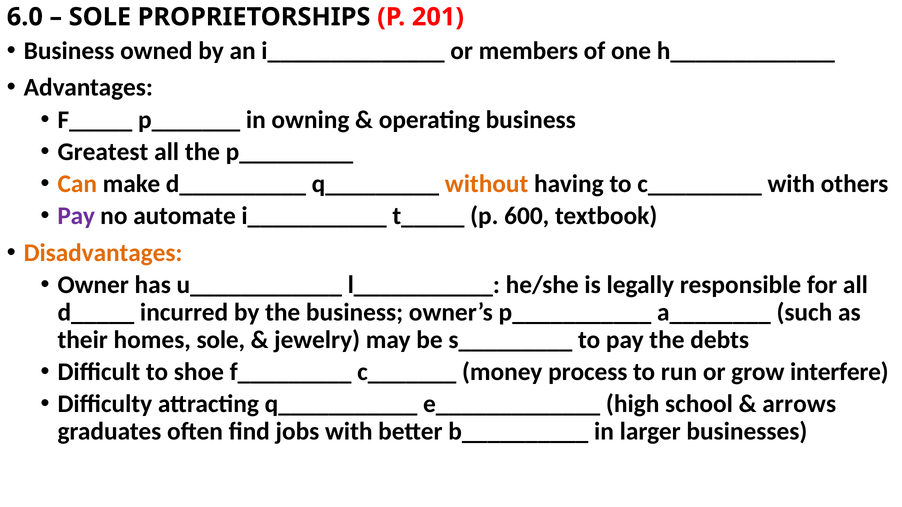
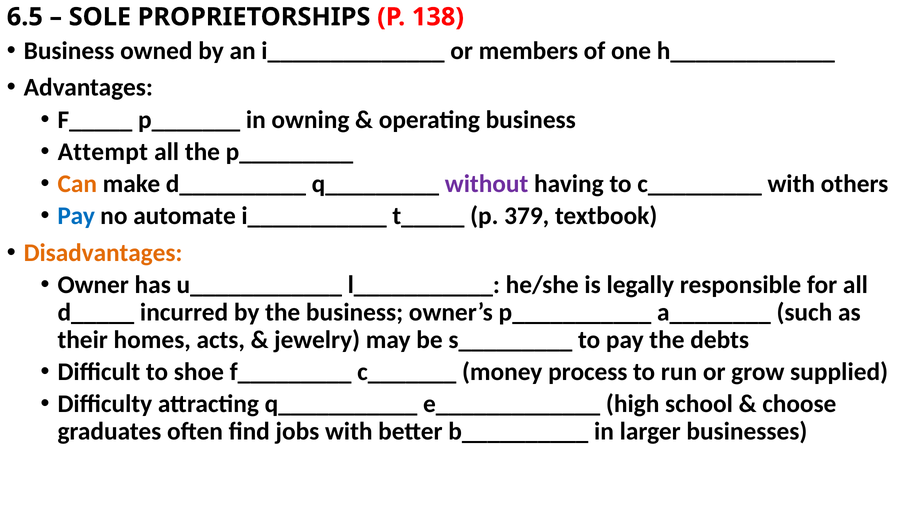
6.0: 6.0 -> 6.5 (25, 17)
201: 201 -> 138 (438, 17)
Greatest: Greatest -> Attempt (103, 152)
without colour: orange -> purple (487, 184)
Pay colour: purple -> blue (76, 216)
600: 600 -> 379 (527, 216)
homes sole: sole -> acts (221, 340)
interfere: interfere -> supplied (839, 372)
arrows: arrows -> choose (799, 404)
